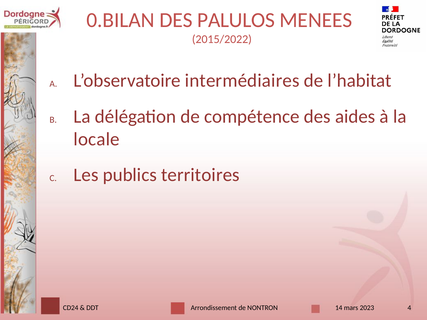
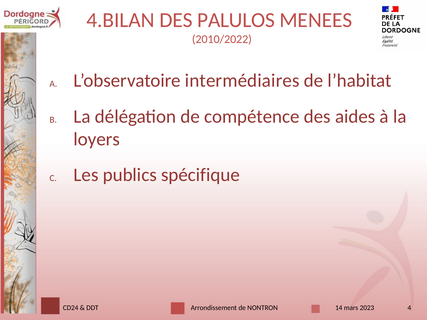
0.BILAN: 0.BILAN -> 4.BILAN (121, 20)
2015/2022: 2015/2022 -> 2010/2022 (222, 39)
locale: locale -> loyers (97, 139)
territoires: territoires -> spécifique (200, 175)
